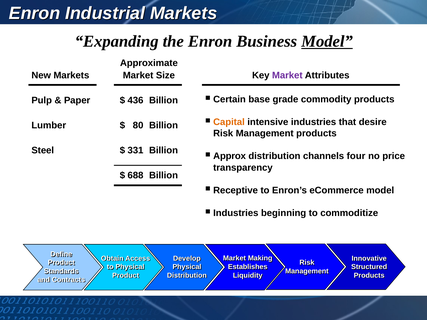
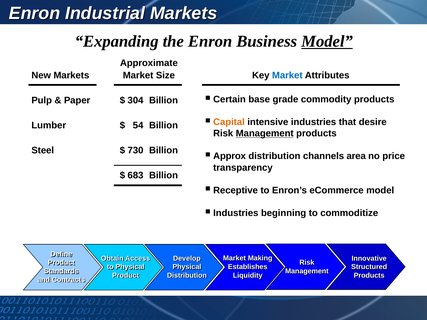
Market colour: purple -> blue (287, 76)
436: 436 -> 304 (135, 100)
80: 80 -> 54 (138, 125)
Management underline: none -> present (265, 134)
331: 331 -> 730 (135, 150)
four: four -> area (356, 156)
688: 688 -> 683 (135, 175)
